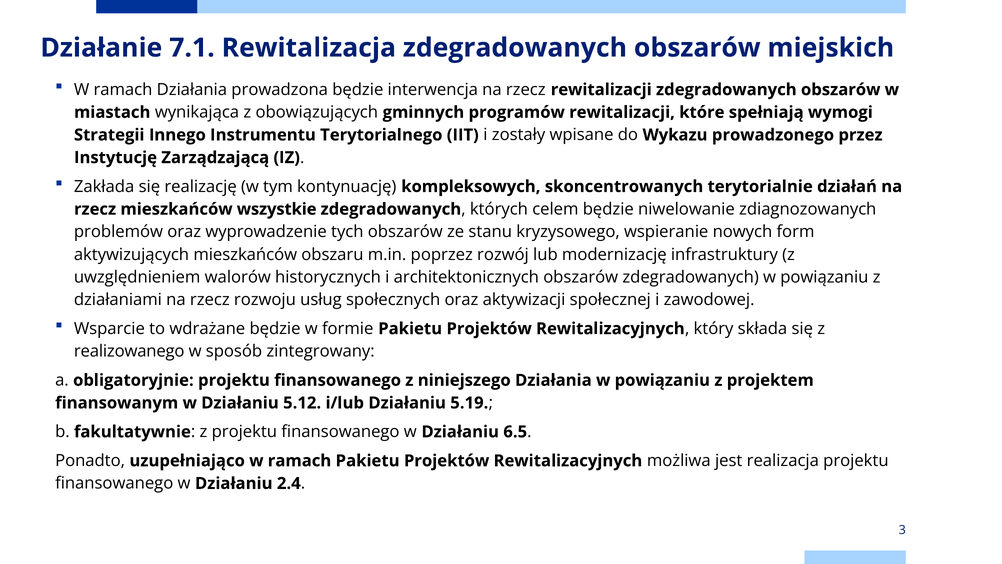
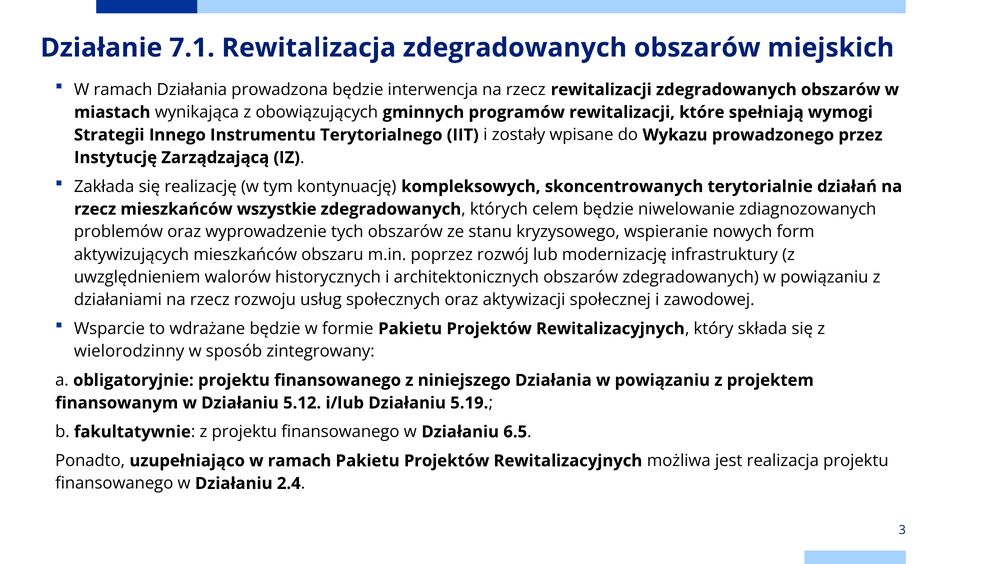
realizowanego: realizowanego -> wielorodzinny (129, 351)
